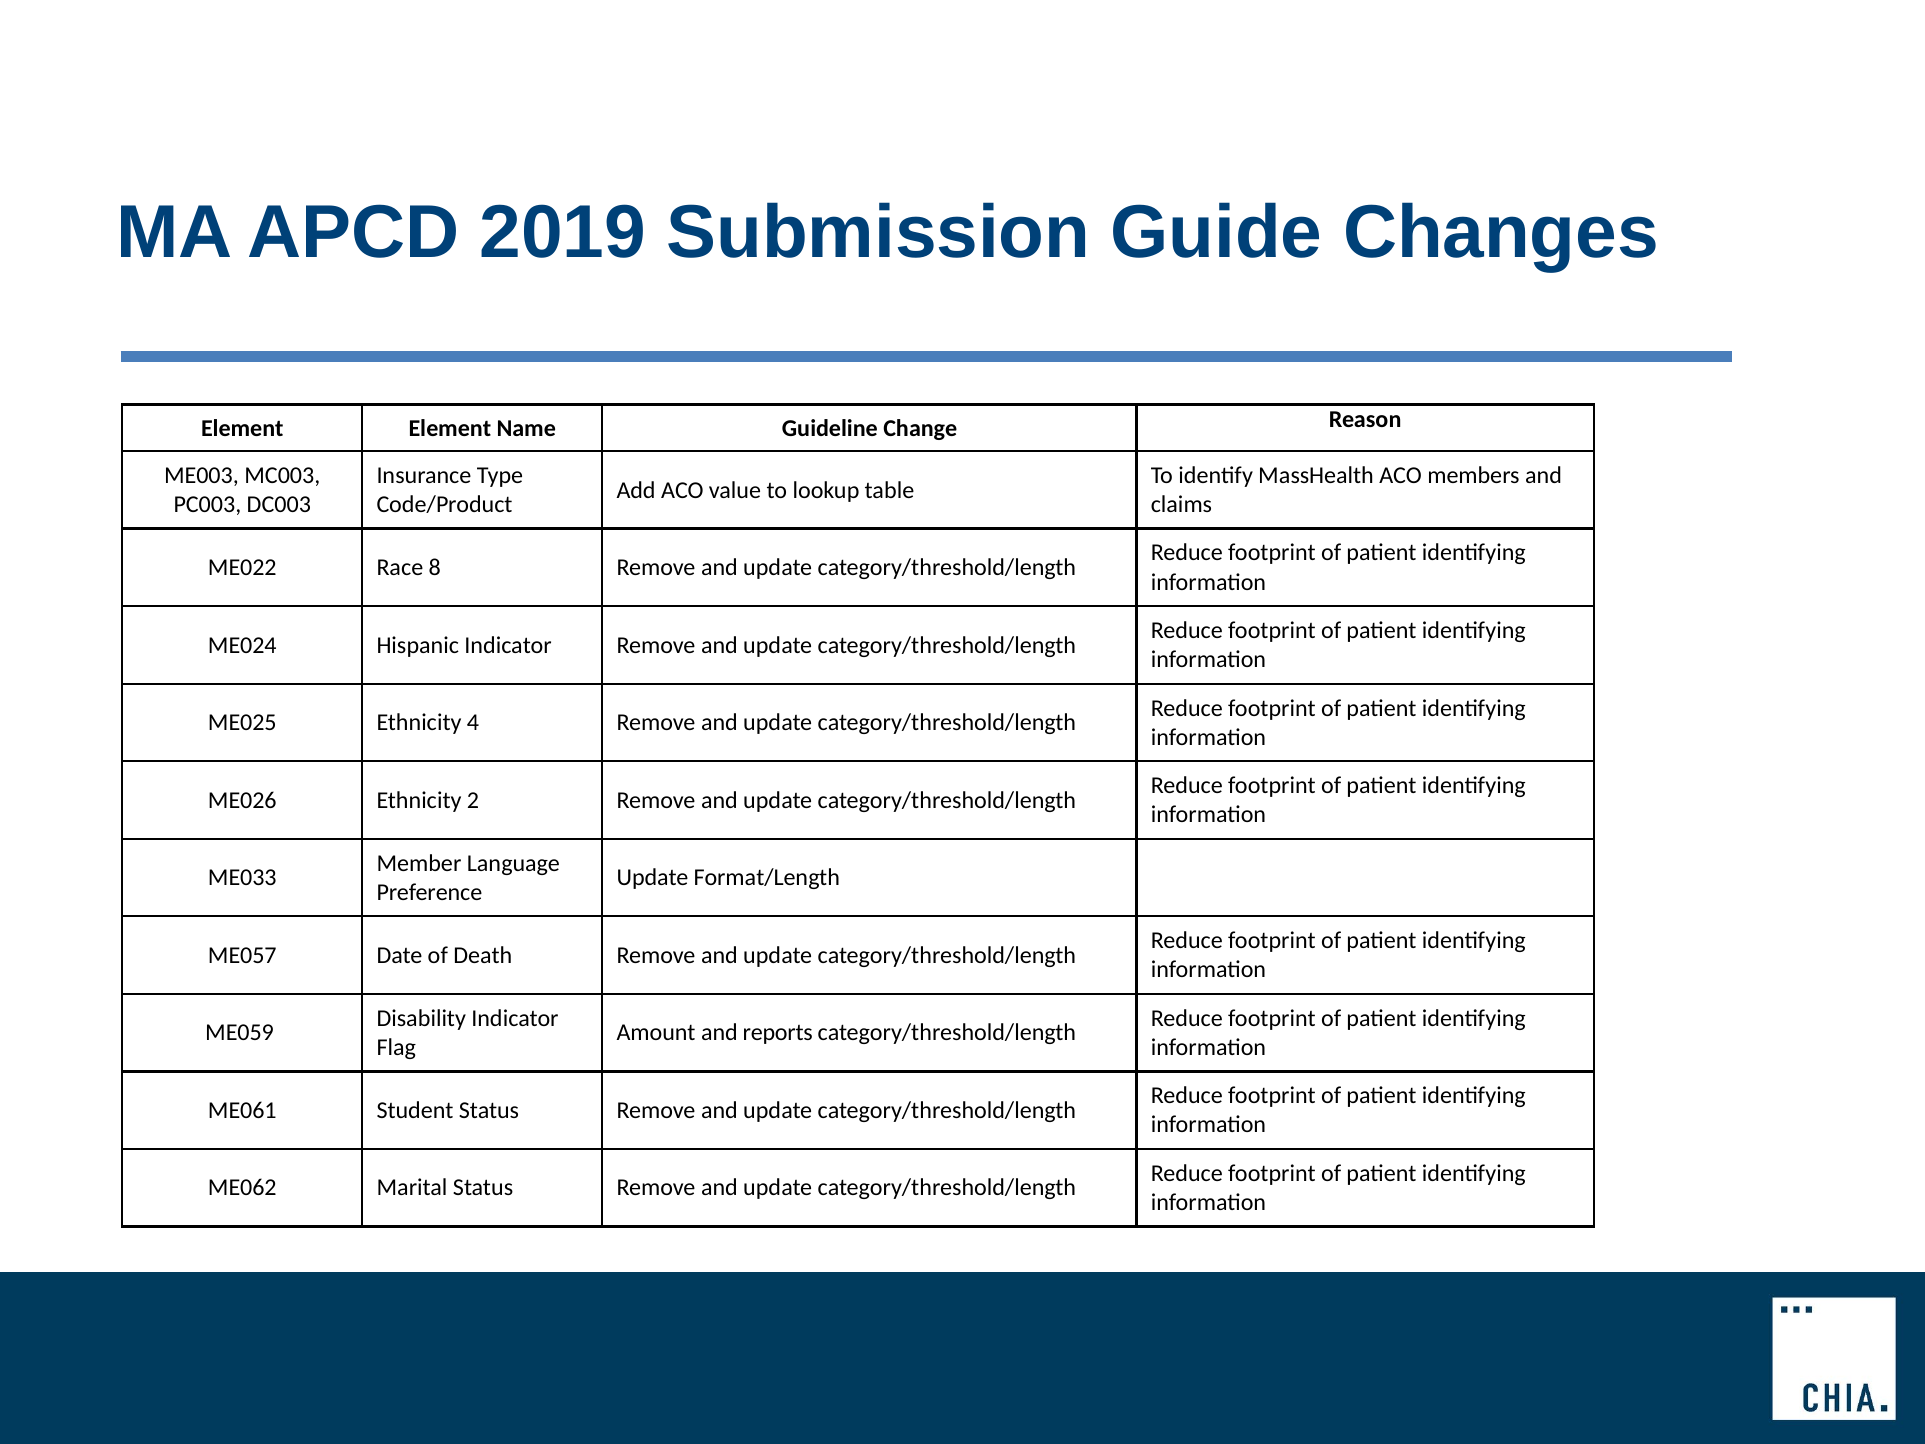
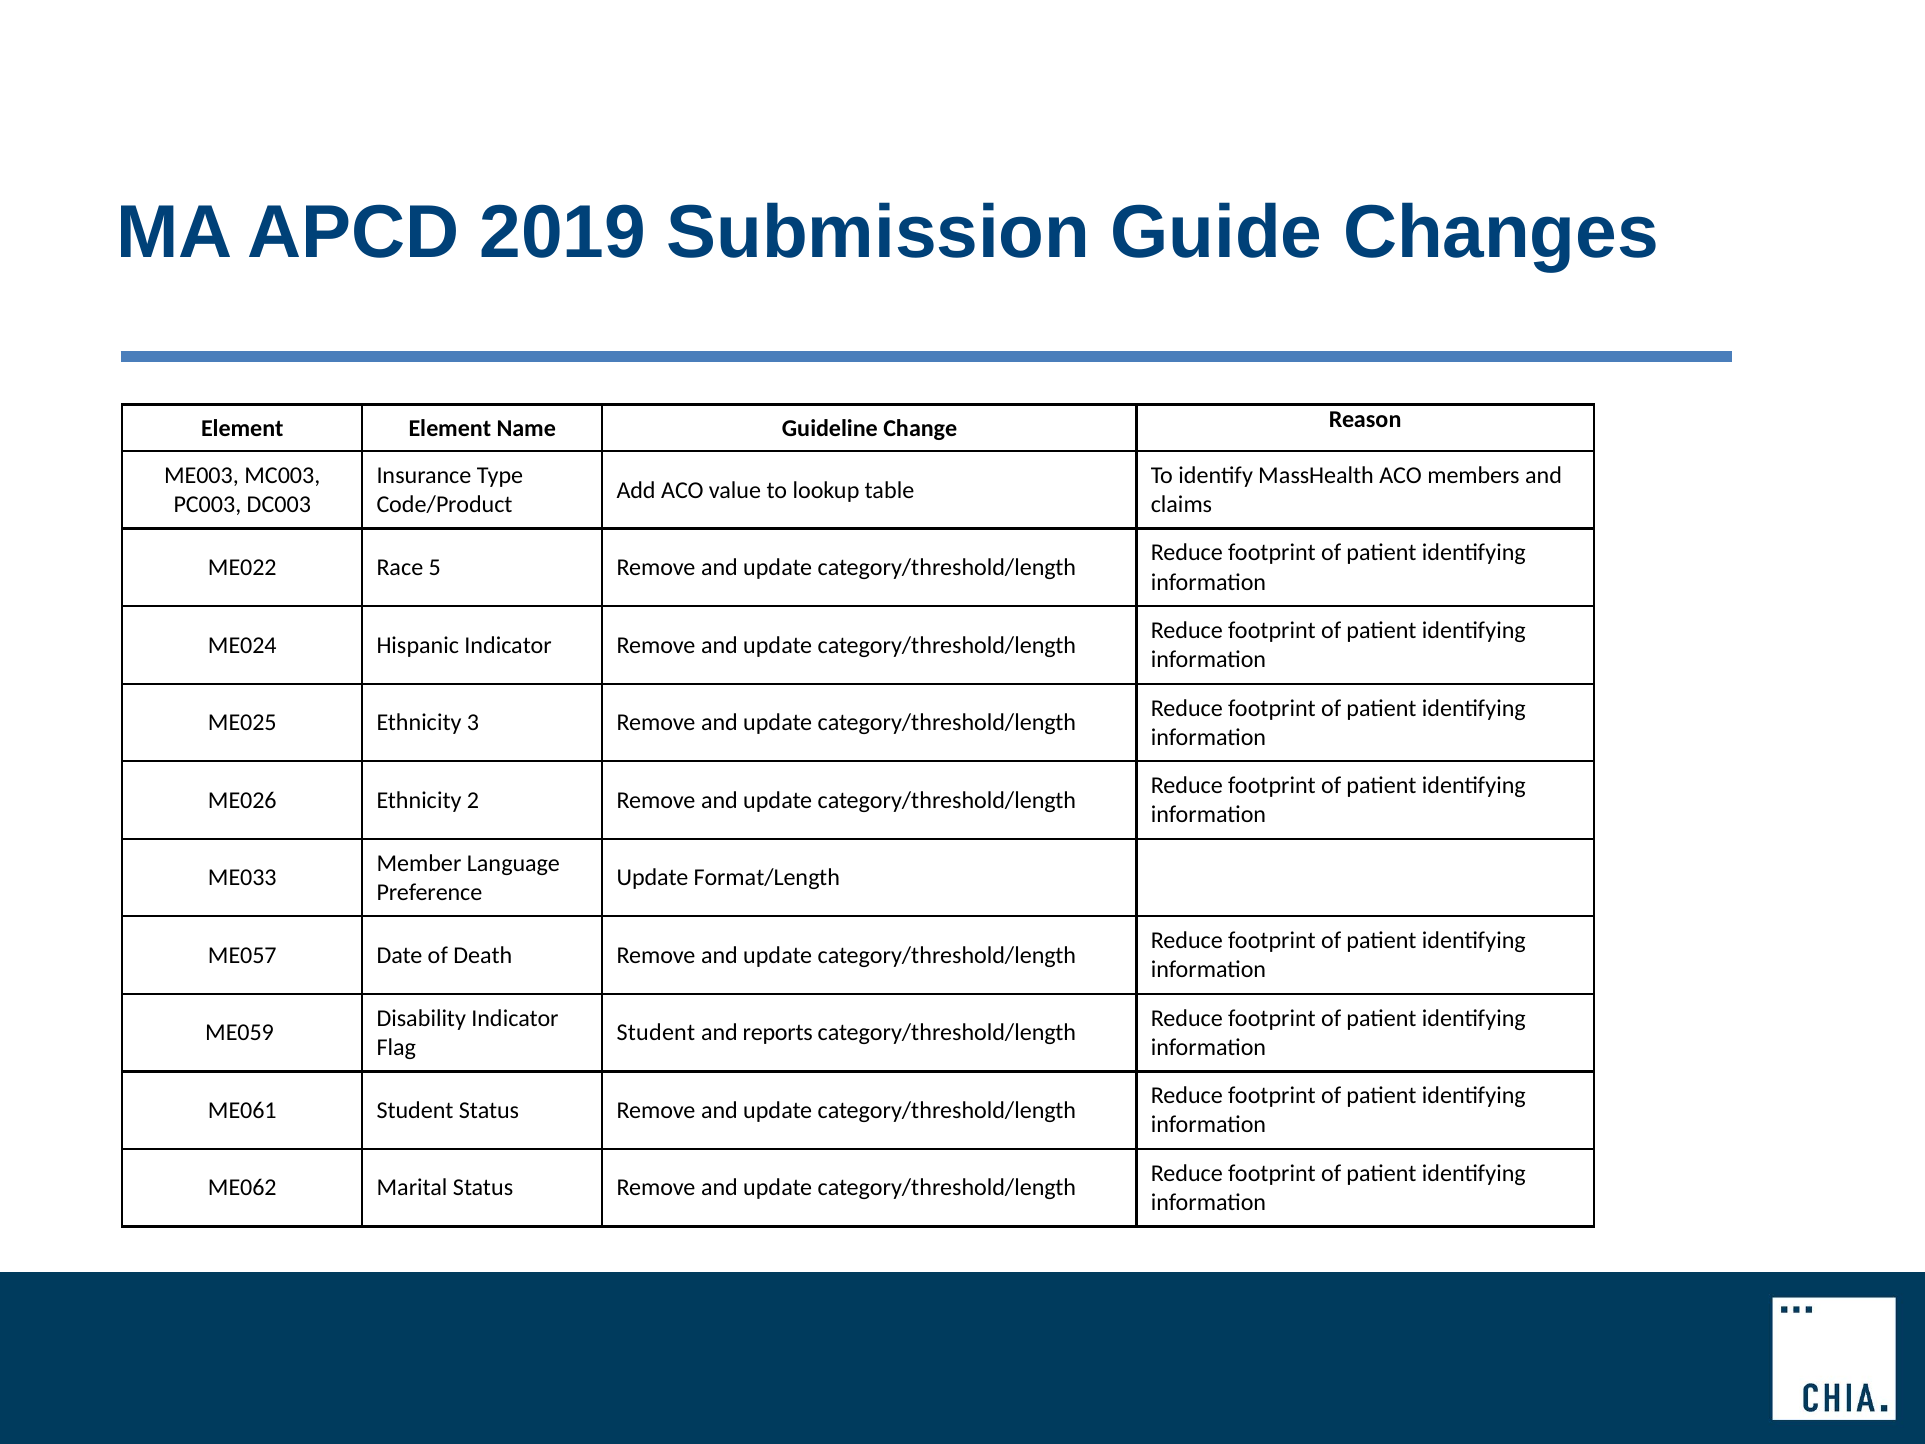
8: 8 -> 5 (435, 568)
4: 4 -> 3 (473, 723)
Amount: Amount -> Student (656, 1033)
